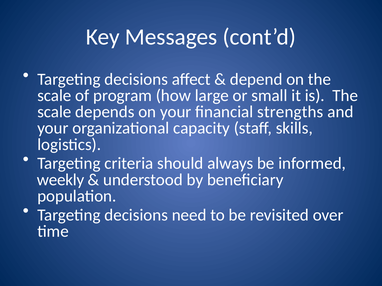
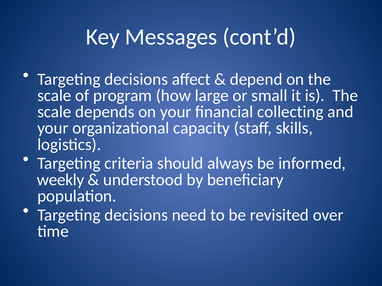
strengths: strengths -> collecting (290, 112)
